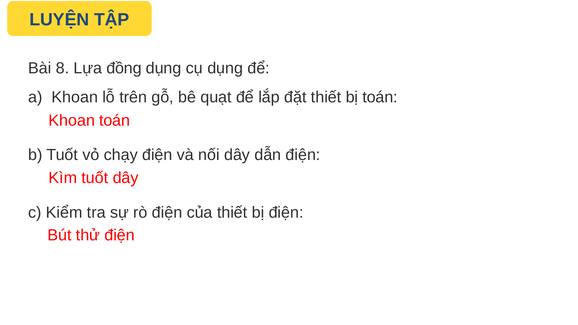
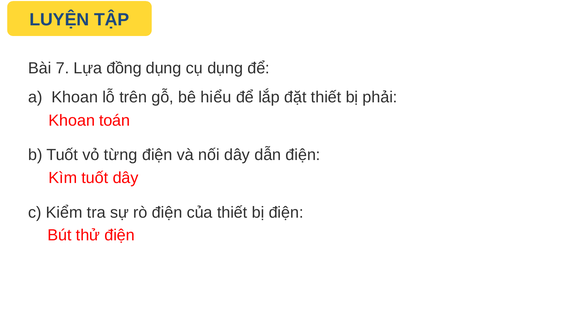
8: 8 -> 7 (62, 68)
quạt: quạt -> hiểu (216, 97)
bị toán: toán -> phải (380, 97)
chạy: chạy -> từng (121, 155)
